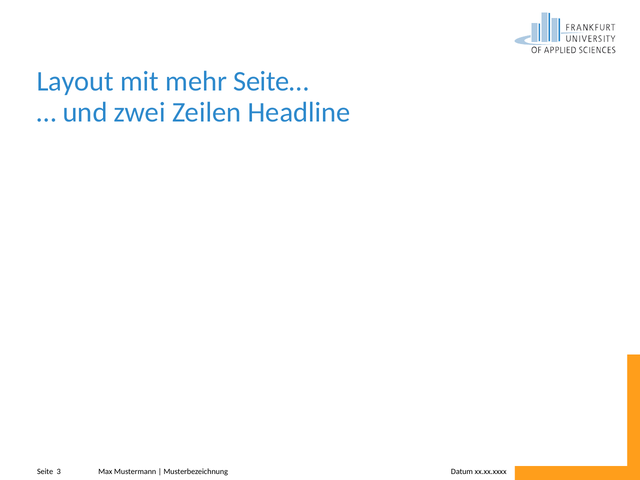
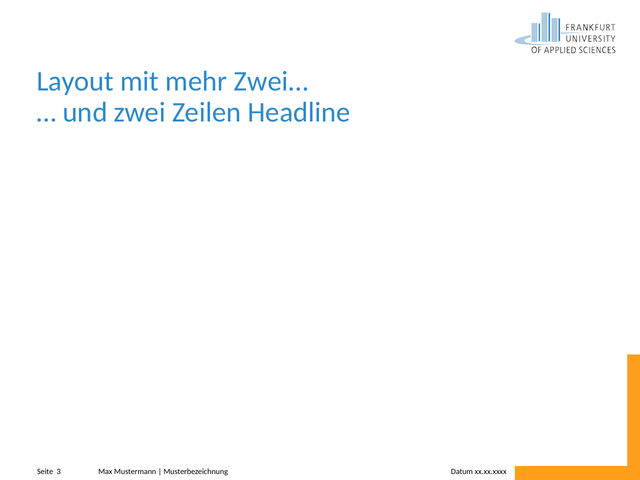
Seite…: Seite… -> Zwei… (271, 81)
